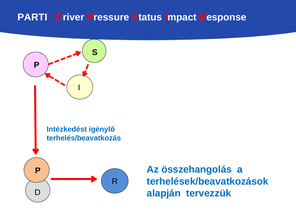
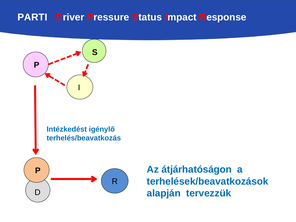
összehangolás: összehangolás -> átjárhatóságon (197, 170)
